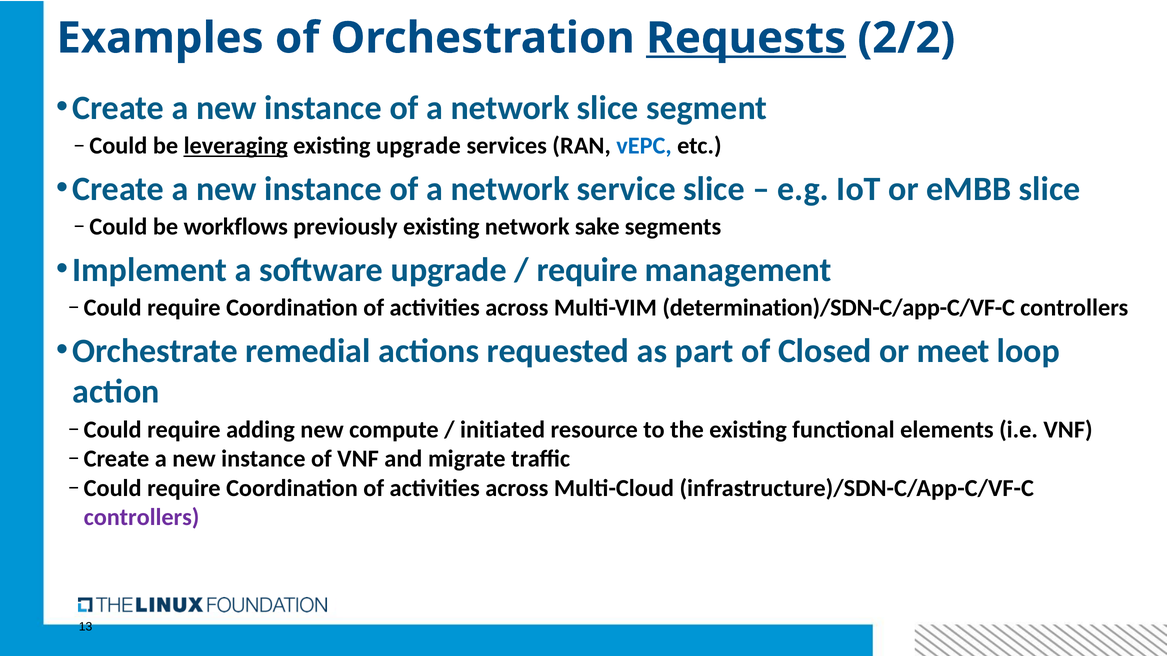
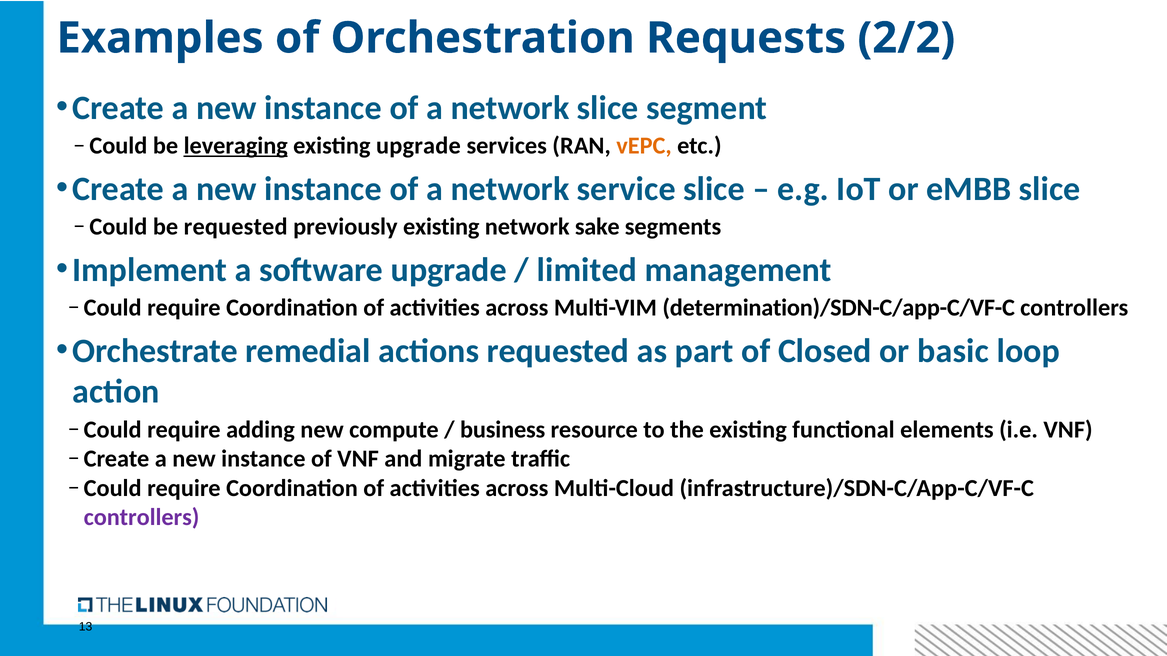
Requests underline: present -> none (746, 38)
vEPC colour: blue -> orange (644, 146)
be workflows: workflows -> requested (236, 227)
require: require -> limited (587, 270)
meet: meet -> basic (953, 351)
initiated: initiated -> business (503, 430)
